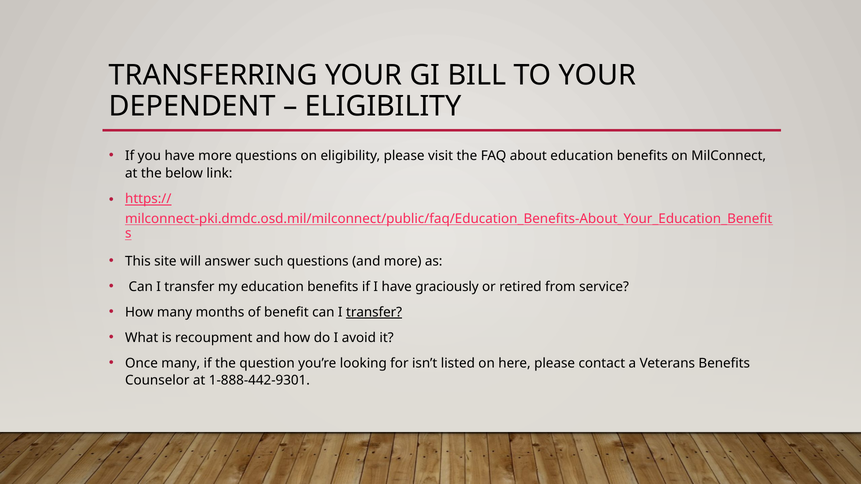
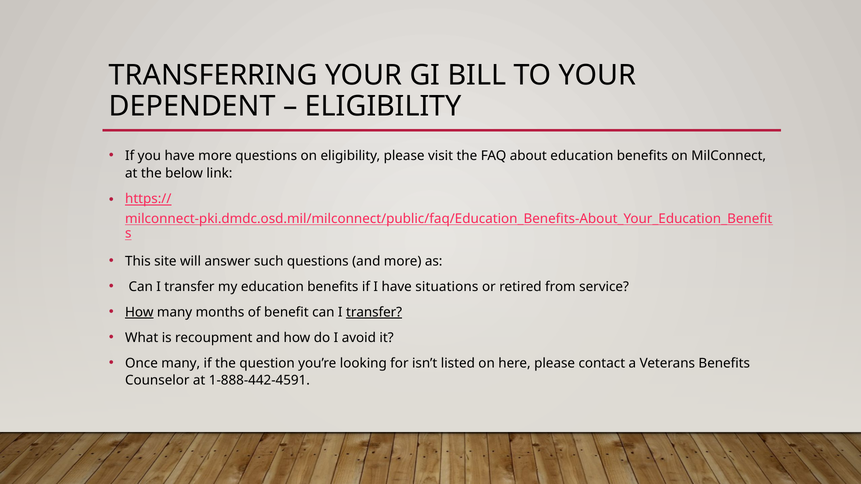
graciously: graciously -> situations (447, 287)
How underline: none -> present (139, 312)
1-888-442-9301: 1-888-442-9301 -> 1-888-442-4591 (259, 381)
